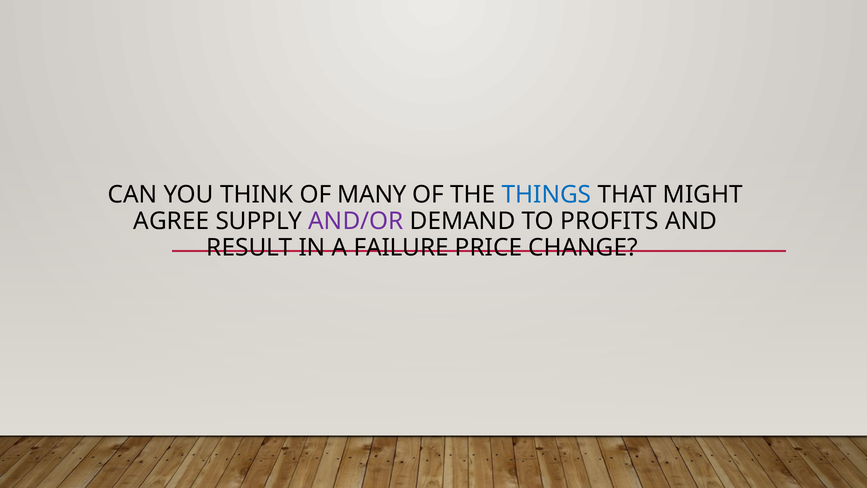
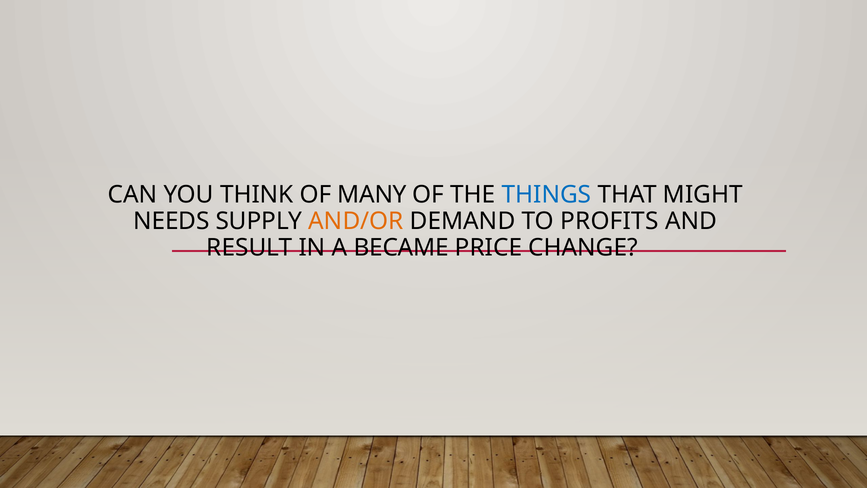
AGREE: AGREE -> NEEDS (171, 221)
AND/OR colour: purple -> orange (356, 221)
FAILURE: FAILURE -> BECAME (401, 247)
